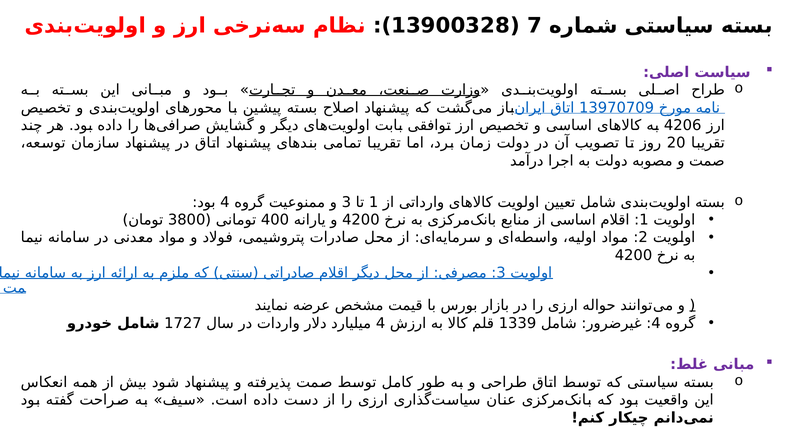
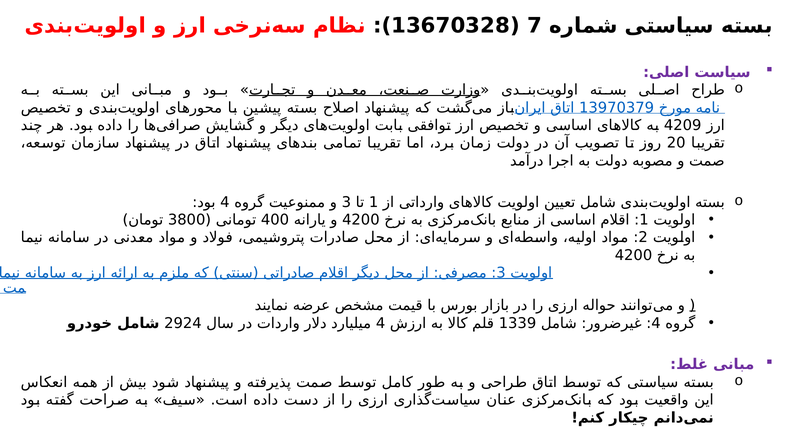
13900328: 13900328 -> 13670328 (451, 26)
13970709: 13970709 -> 13970379 (617, 108)
4206: 4206 -> 4209 (683, 125)
1727: 1727 -> 2924 (183, 323)
